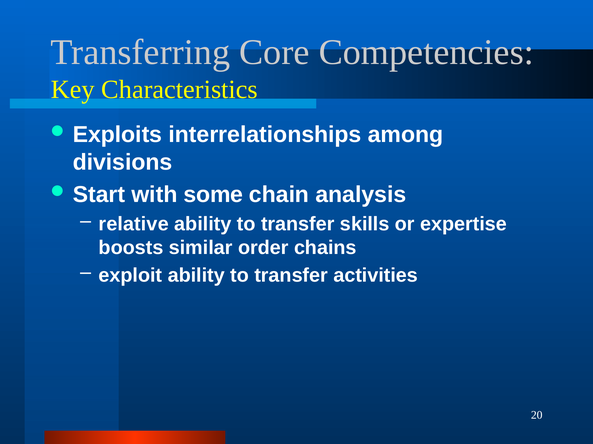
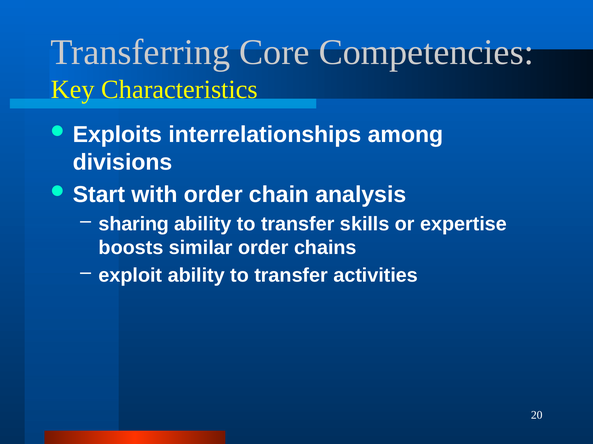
with some: some -> order (213, 195)
relative: relative -> sharing (134, 224)
